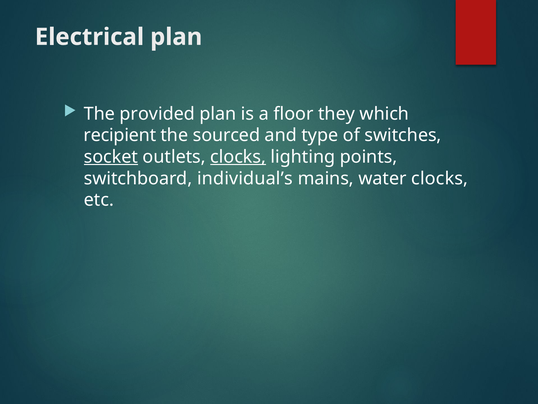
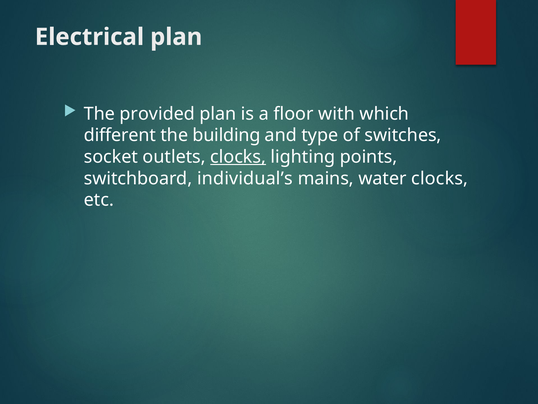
they: they -> with (336, 114)
recipient: recipient -> different (120, 135)
sourced: sourced -> building (226, 135)
socket underline: present -> none (111, 157)
